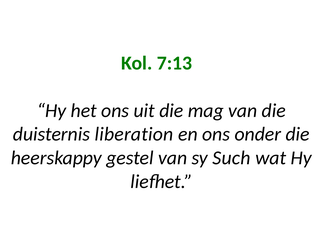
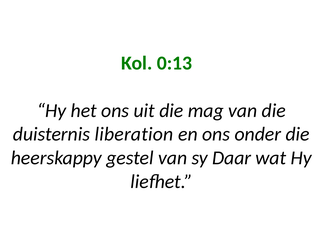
7:13: 7:13 -> 0:13 (174, 63)
Such: Such -> Daar (232, 158)
